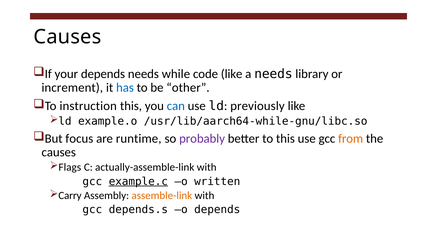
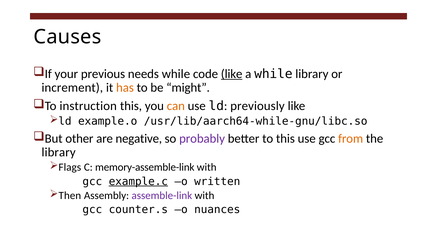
your depends: depends -> previous (103, 74)
like underline: none -> present (232, 74)
a needs: needs -> while (273, 74)
has colour: blue -> orange (125, 88)
other: other -> might (188, 88)
can colour: blue -> orange (176, 106)
focus: focus -> other (79, 138)
runtime: runtime -> negative (139, 138)
causes: causes -> library (59, 152)
actually-assemble-link: actually-assemble-link -> memory-assemble-link (145, 167)
Carry: Carry -> Then (70, 195)
assemble-link colour: orange -> purple (162, 195)
depends.s: depends.s -> counter.s (138, 209)
o depends: depends -> nuances (217, 209)
